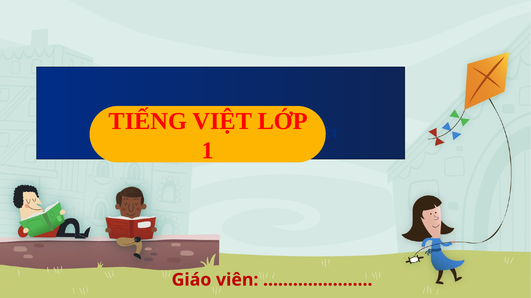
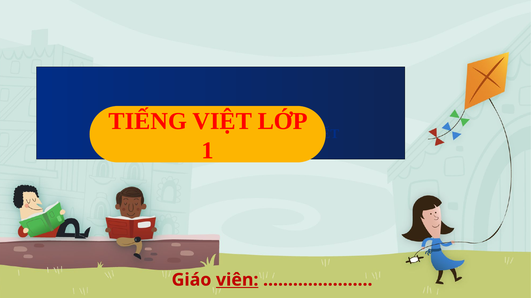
viên underline: none -> present (237, 280)
